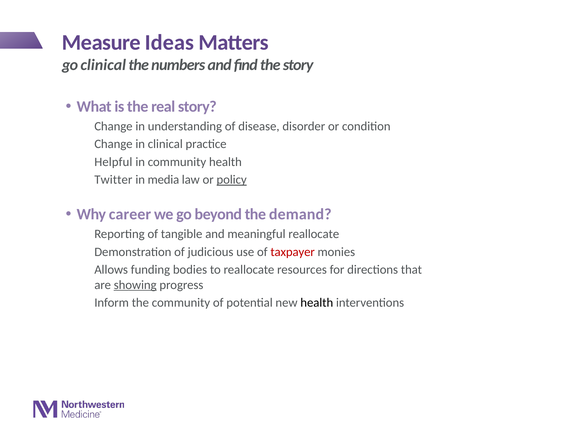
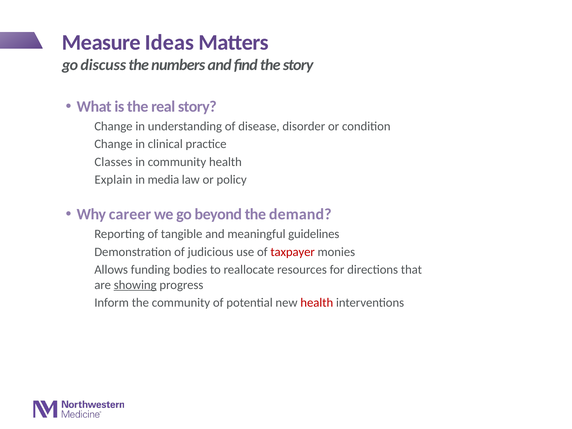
go clinical: clinical -> discuss (103, 65)
Helpful: Helpful -> Classes (113, 162)
Twitter: Twitter -> Explain (113, 180)
policy underline: present -> none (232, 180)
meaningful reallocate: reallocate -> guidelines (314, 234)
health colour: black -> red (317, 303)
